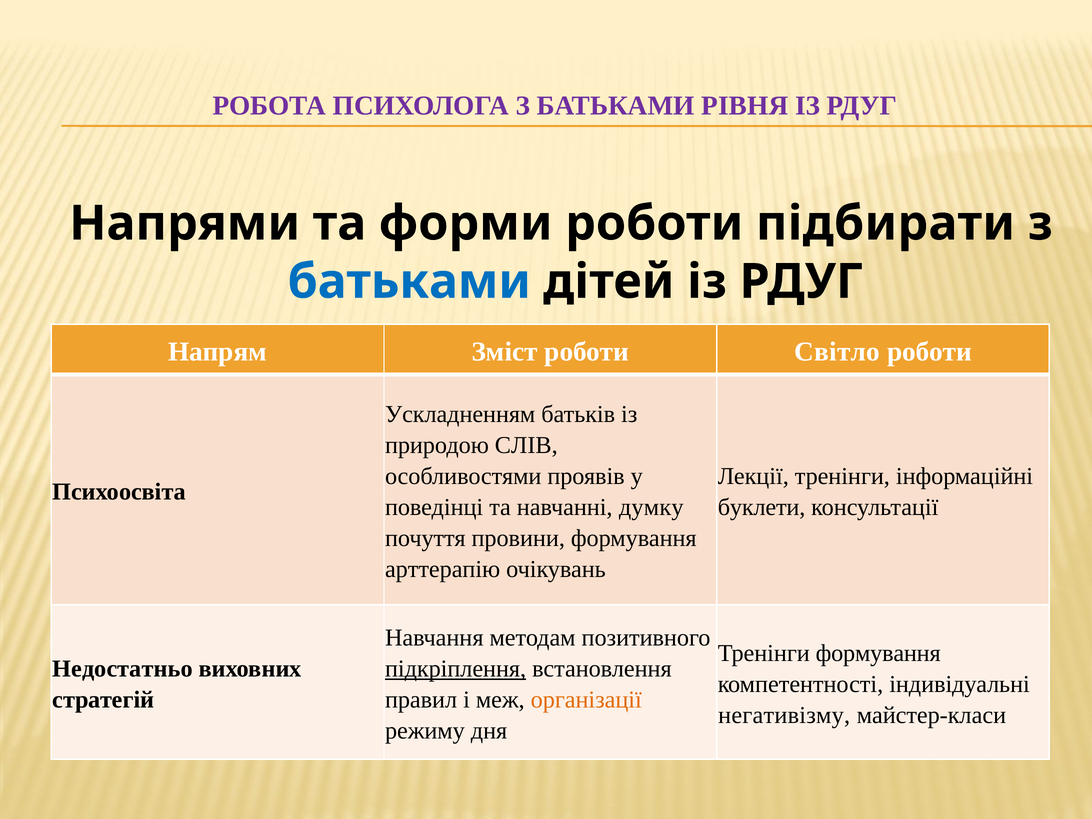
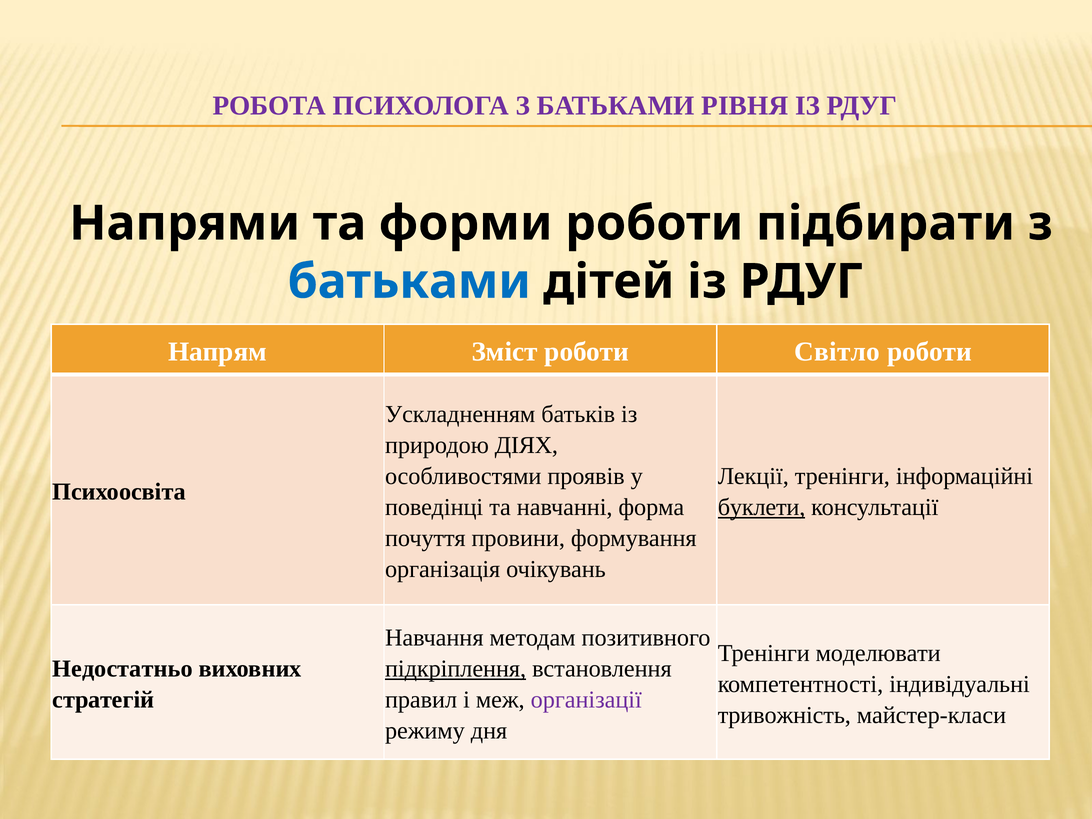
СЛІВ: СЛІВ -> ДІЯХ (526, 445)
думку: думку -> форма (651, 507)
буклети underline: none -> present (762, 507)
арттерапію: арттерапію -> організація (443, 569)
Тренінги формування: формування -> моделювати (878, 653)
організації colour: orange -> purple (586, 700)
негативізму: негативізму -> тривожність (784, 715)
